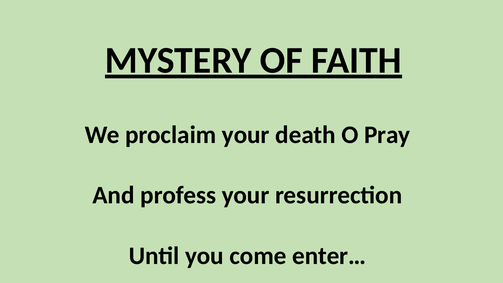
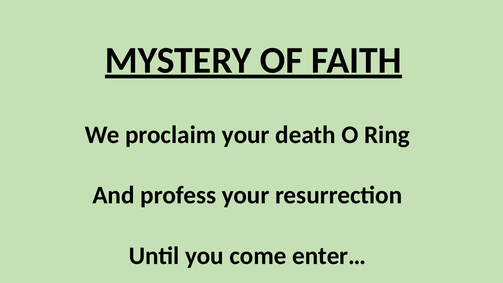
Pray: Pray -> Ring (387, 135)
